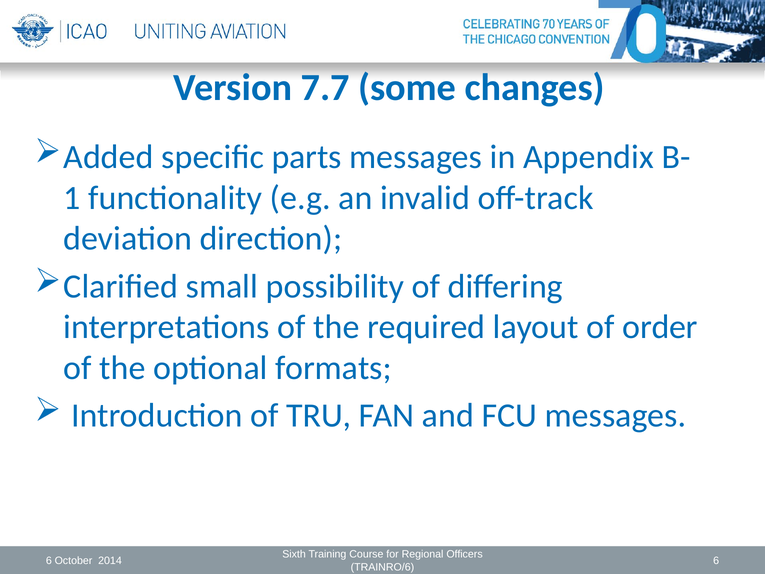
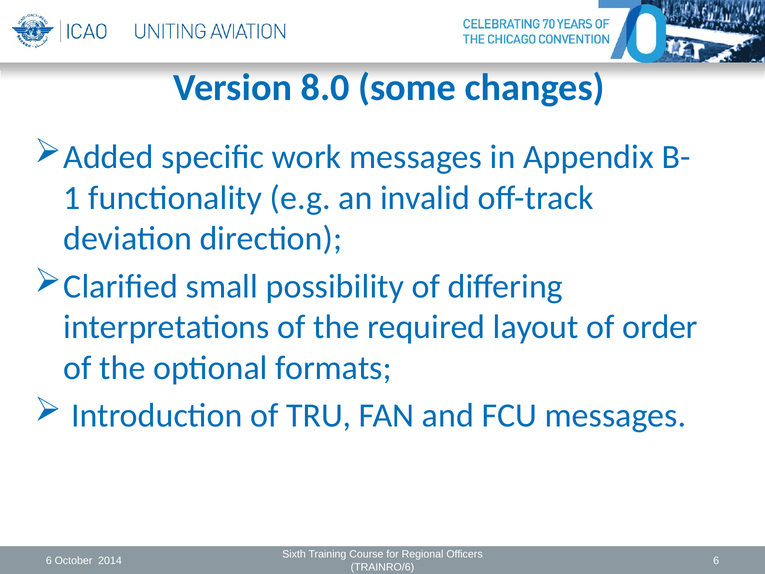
7.7: 7.7 -> 8.0 (325, 87)
parts: parts -> work (306, 157)
